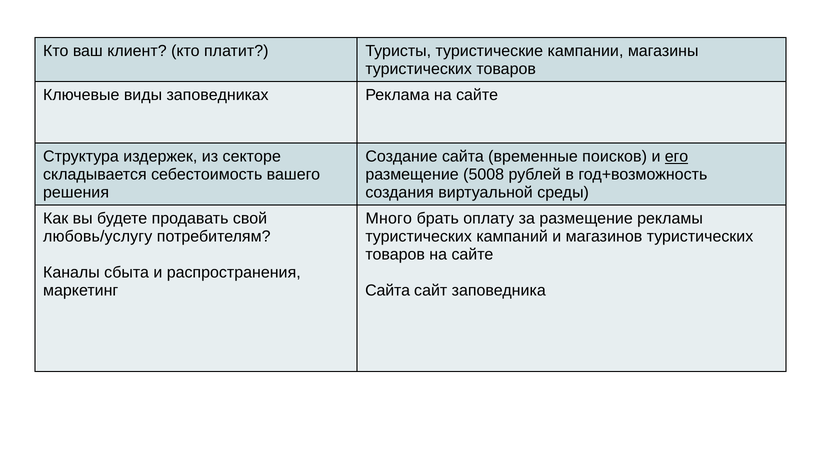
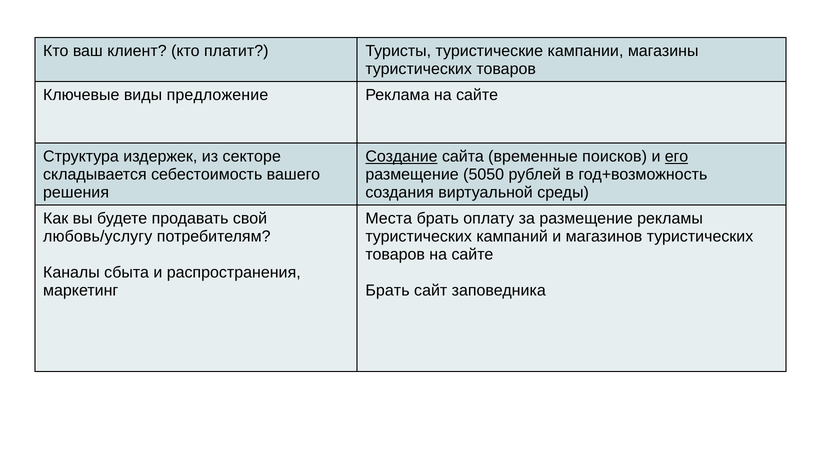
заповедниках: заповедниках -> предложение (217, 95)
Создание underline: none -> present (401, 156)
5008: 5008 -> 5050 (484, 174)
Много: Много -> Места (389, 218)
Сайта: Сайта -> Брать (387, 290)
